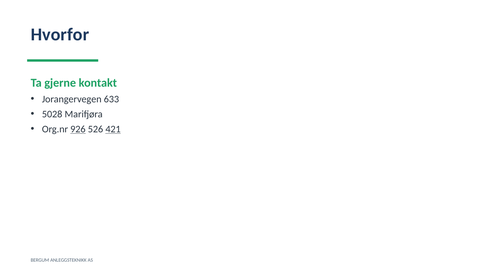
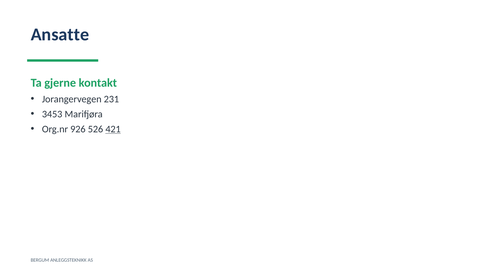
Hvorfor: Hvorfor -> Ansatte (60, 34)
633: 633 -> 231 (111, 99)
5028: 5028 -> 3453 (52, 114)
926 underline: present -> none (78, 129)
